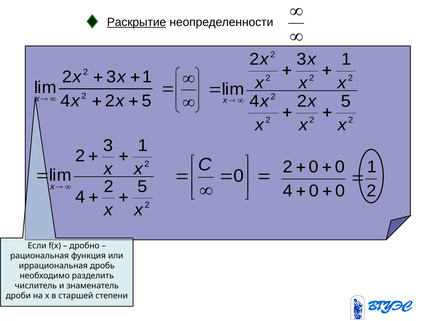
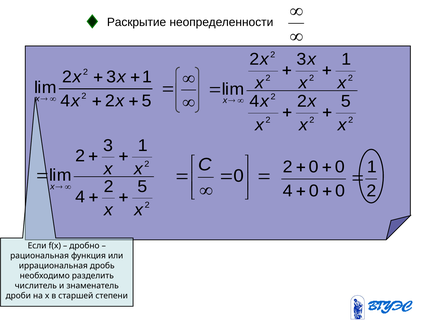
Раскрытие underline: present -> none (137, 22)
